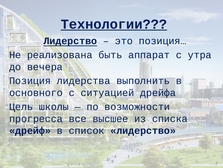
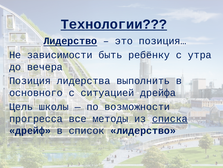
реализована: реализована -> зависимости (60, 55)
аппарат: аппарат -> ребёнку (149, 55)
высшее: высшее -> методы (110, 118)
списка underline: none -> present (170, 118)
